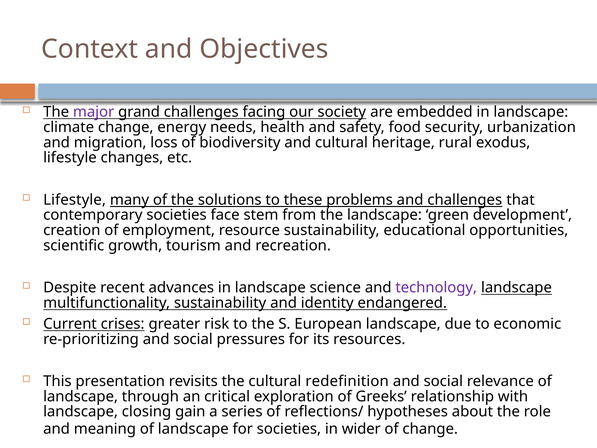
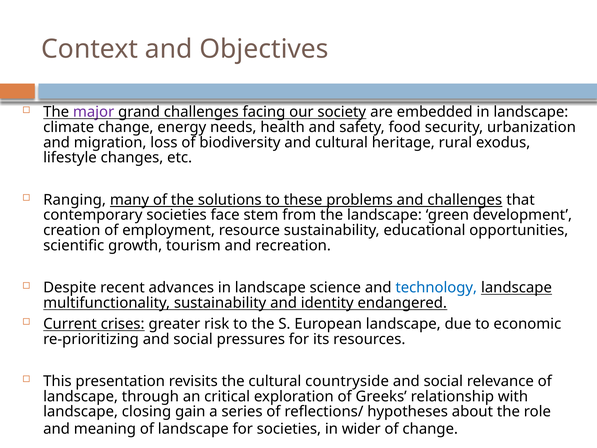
Lifestyle: Lifestyle -> Ranging (75, 200)
technology colour: purple -> blue (436, 287)
redefinition: redefinition -> countryside (347, 381)
